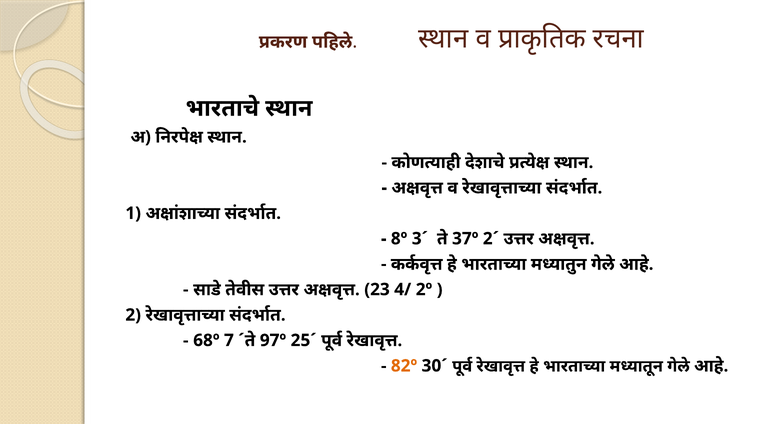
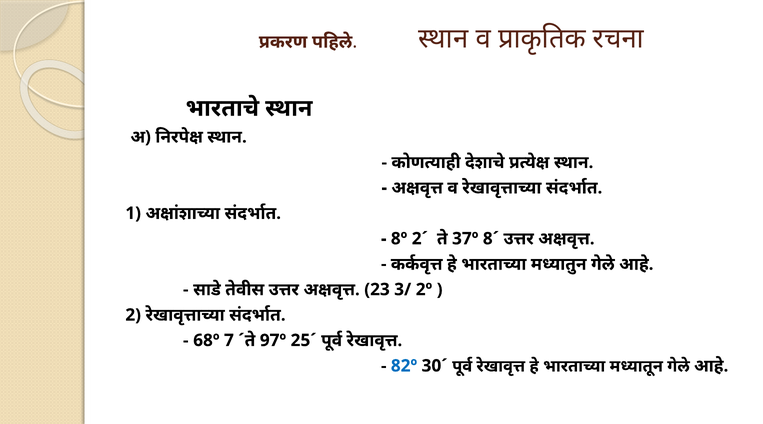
3´: 3´ -> 2´ (420, 239)
2´: 2´ -> 8´ (491, 239)
4/: 4/ -> 3/ (403, 289)
82º colour: orange -> blue (404, 366)
